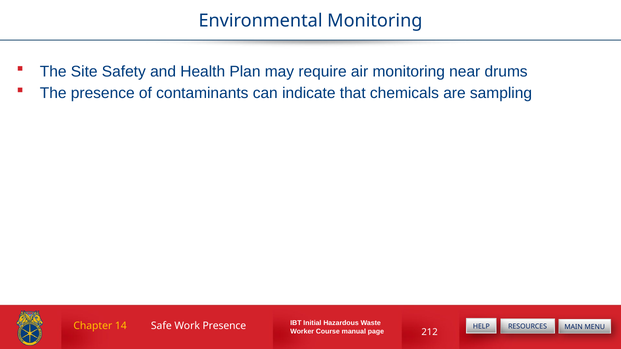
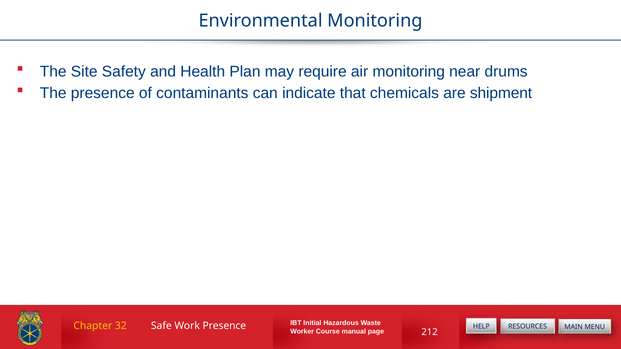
sampling: sampling -> shipment (501, 93)
14: 14 -> 32 (121, 326)
